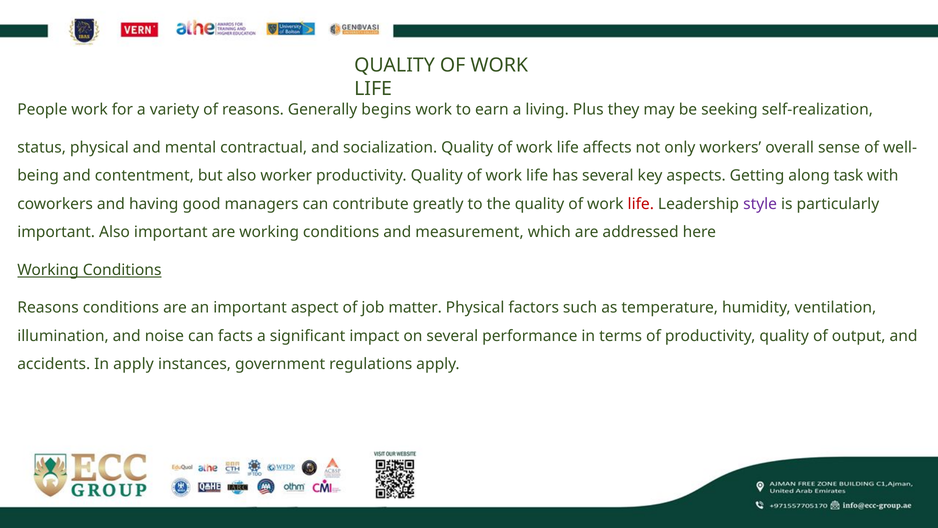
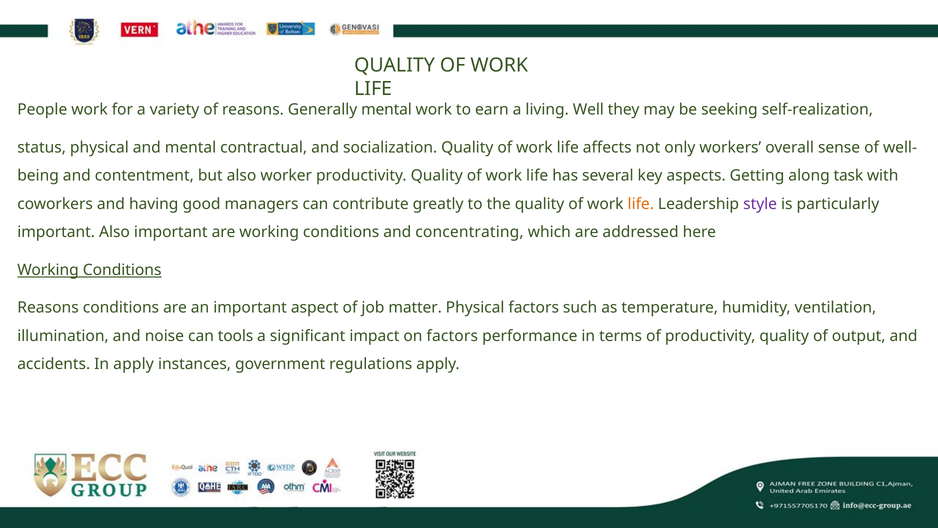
Generally begins: begins -> mental (386, 110)
Plus: Plus -> Well (588, 110)
life colour: red -> orange (641, 204)
measurement: measurement -> concentrating (469, 232)
facts: facts -> tools (236, 336)
on several: several -> factors (452, 336)
